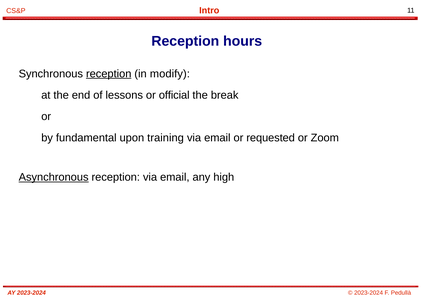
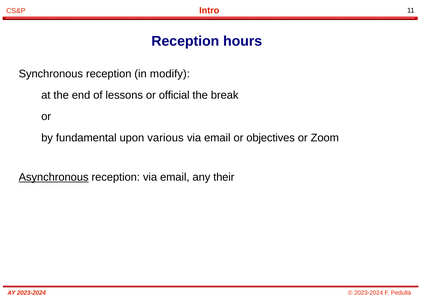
reception underline: present -> none (109, 74)
training: training -> various (166, 138)
requested: requested -> objectives (271, 138)
high: high -> their (224, 177)
